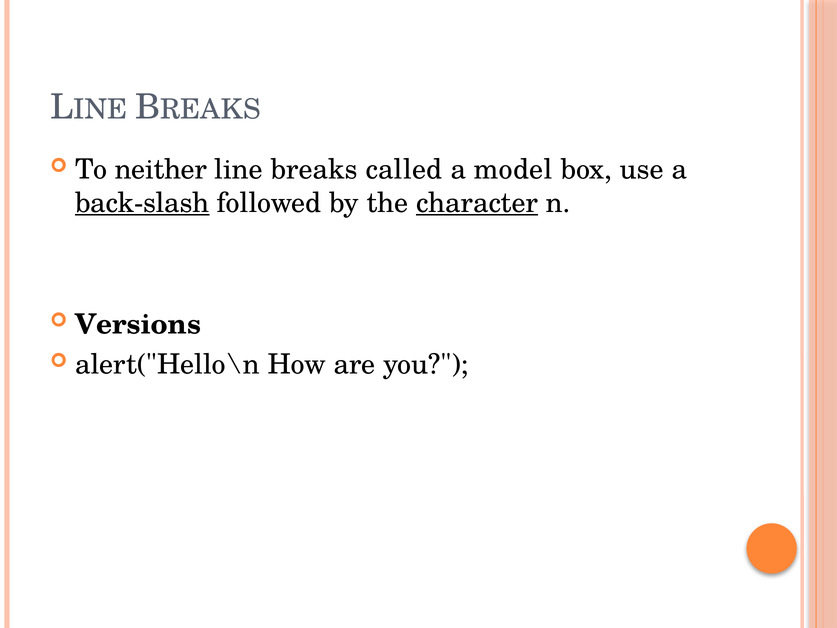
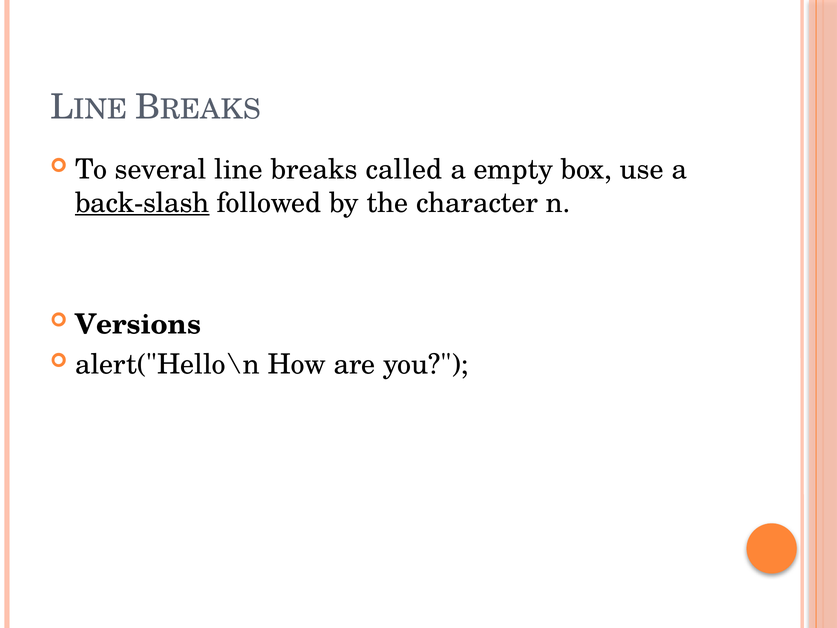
neither: neither -> several (161, 169)
model: model -> empty (513, 169)
character underline: present -> none (477, 203)
